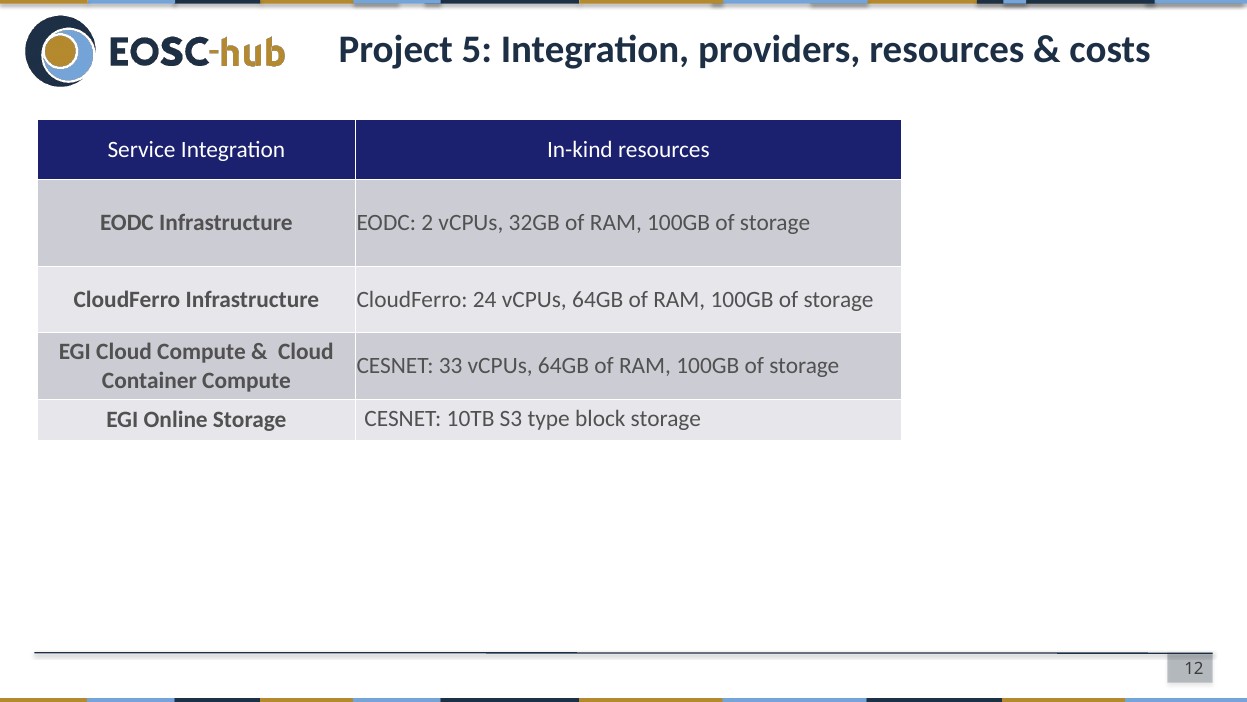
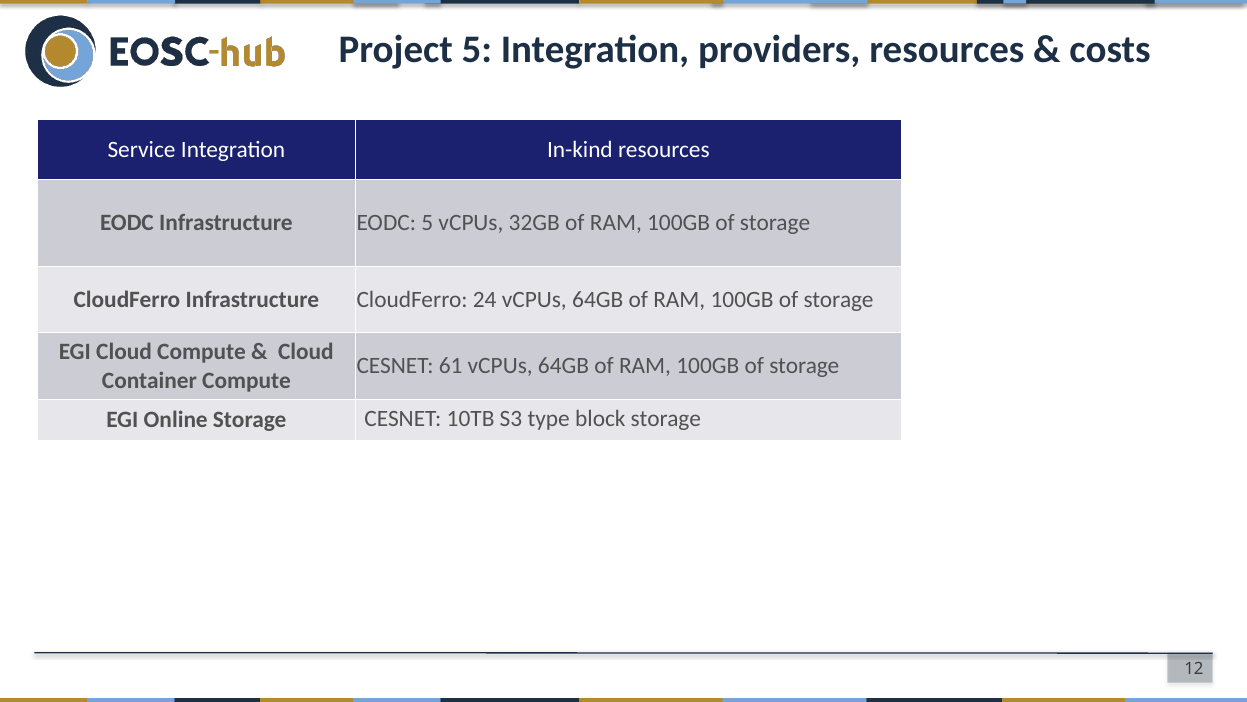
EODC 2: 2 -> 5 (427, 223)
33: 33 -> 61 (451, 366)
